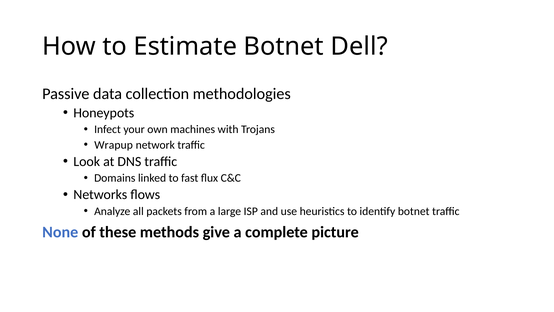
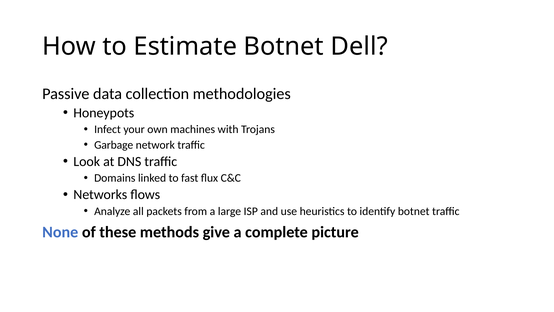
Wrapup: Wrapup -> Garbage (114, 145)
